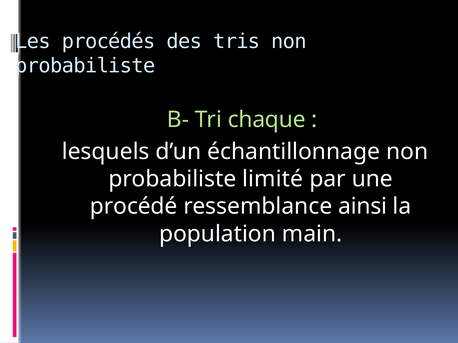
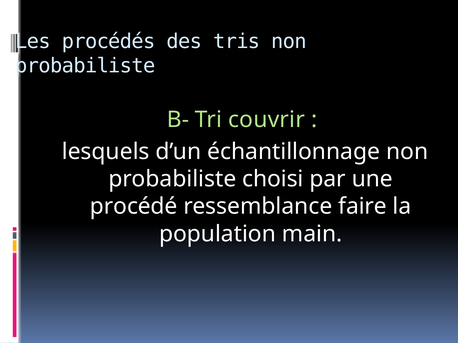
chaque: chaque -> couvrir (266, 120)
limité: limité -> choisi (273, 179)
ainsi: ainsi -> faire (363, 207)
